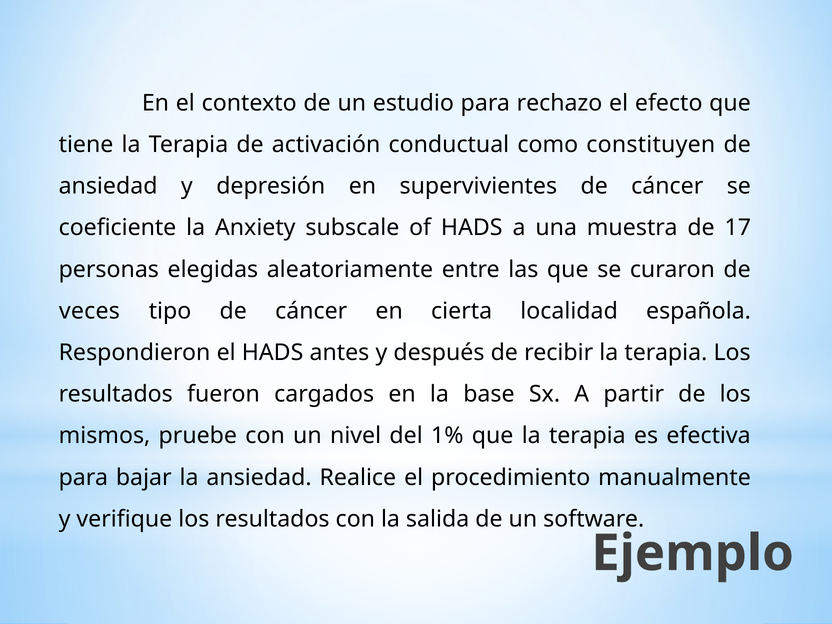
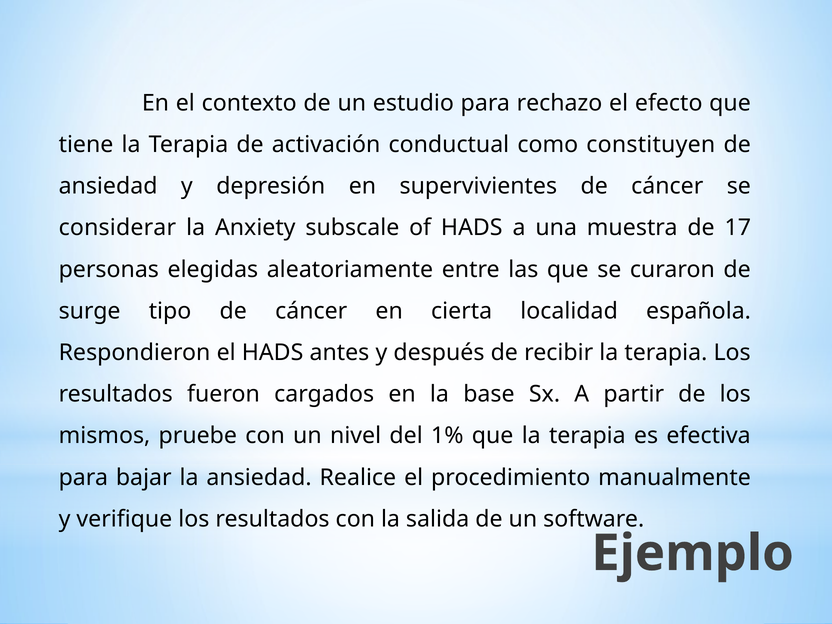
coeficiente: coeficiente -> considerar (117, 228)
veces: veces -> surge (90, 311)
